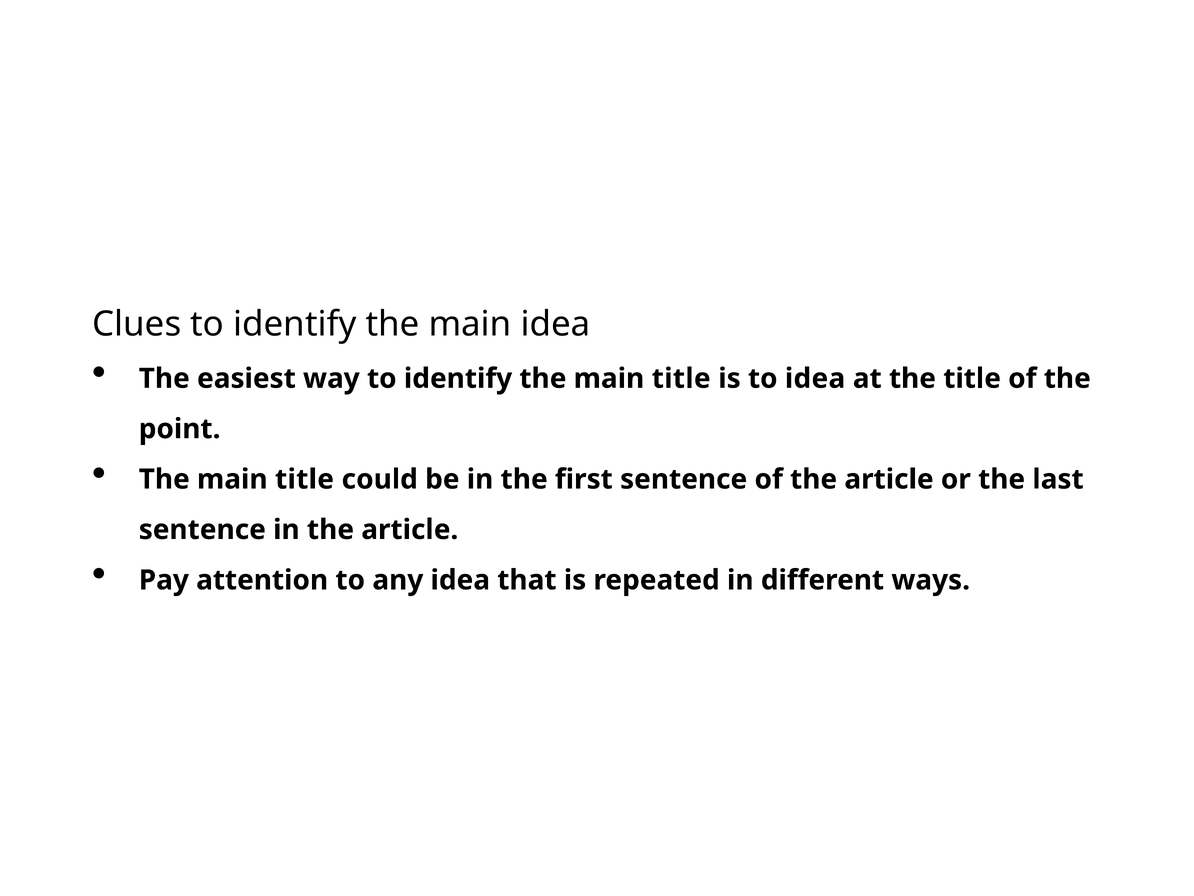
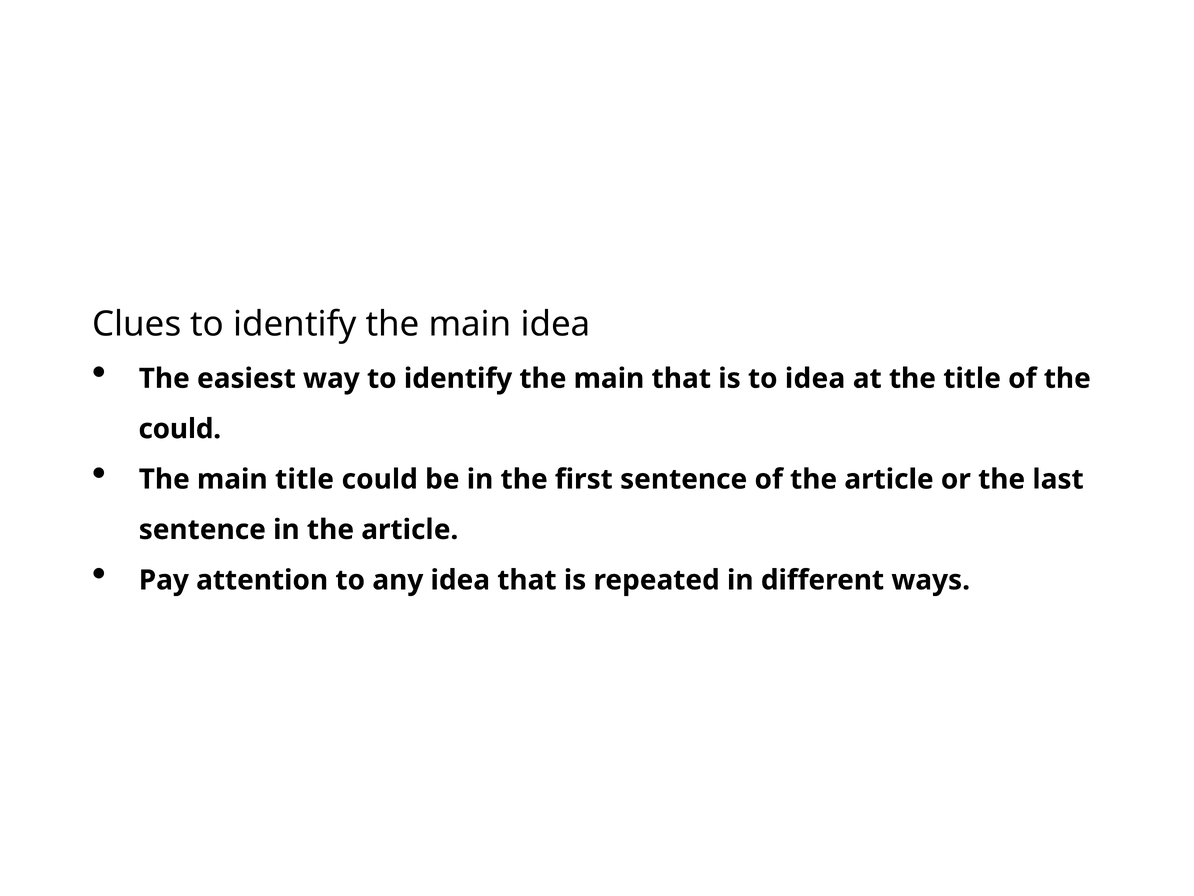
identify the main title: title -> that (681, 378)
point: point -> could (180, 429)
